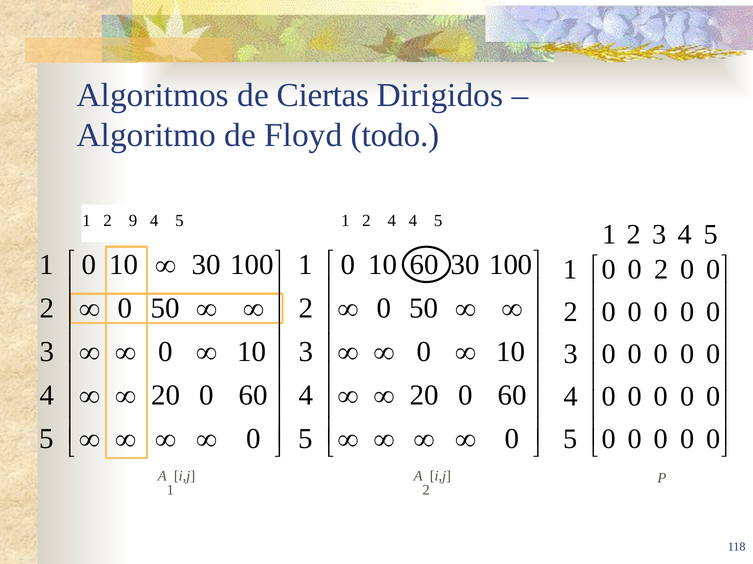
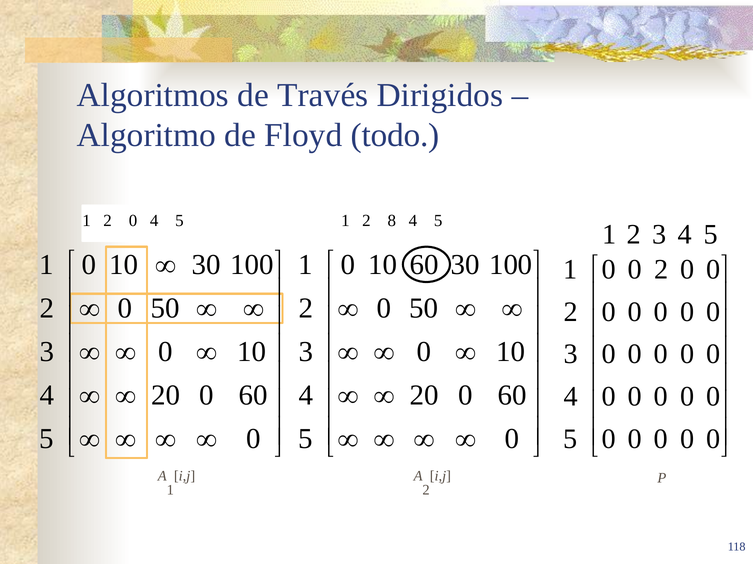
Ciertas: Ciertas -> Través (323, 95)
1 2 9: 9 -> 0 (133, 221)
2 4: 4 -> 8 (392, 221)
